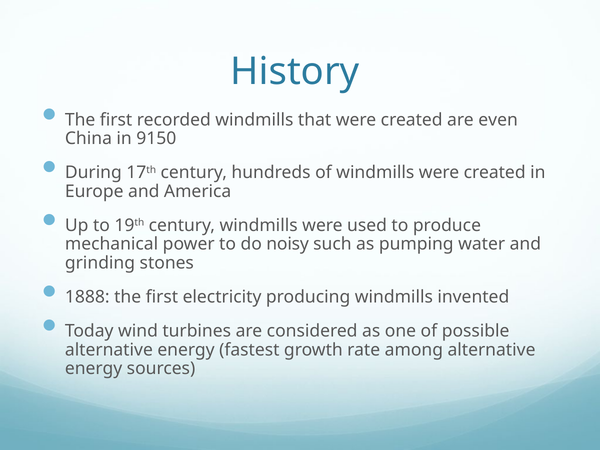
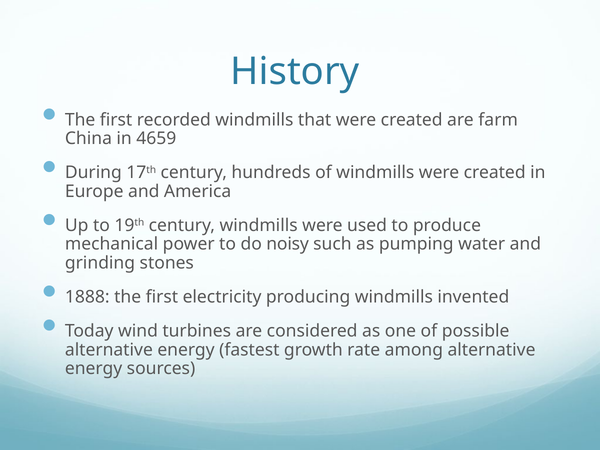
even: even -> farm (498, 120)
9150: 9150 -> 4659 (156, 139)
